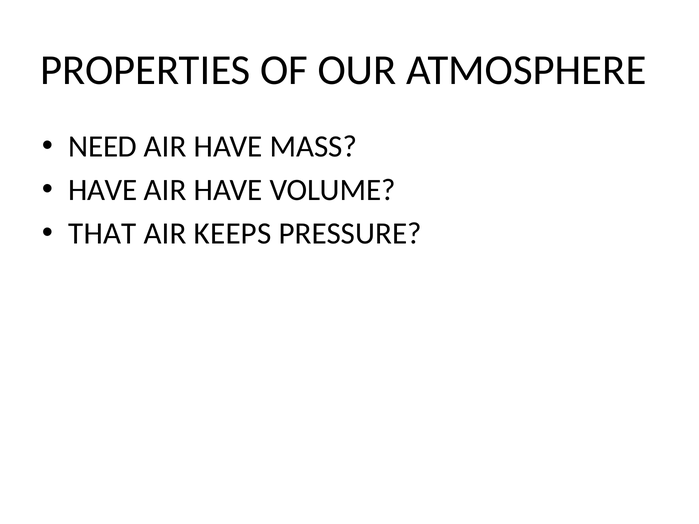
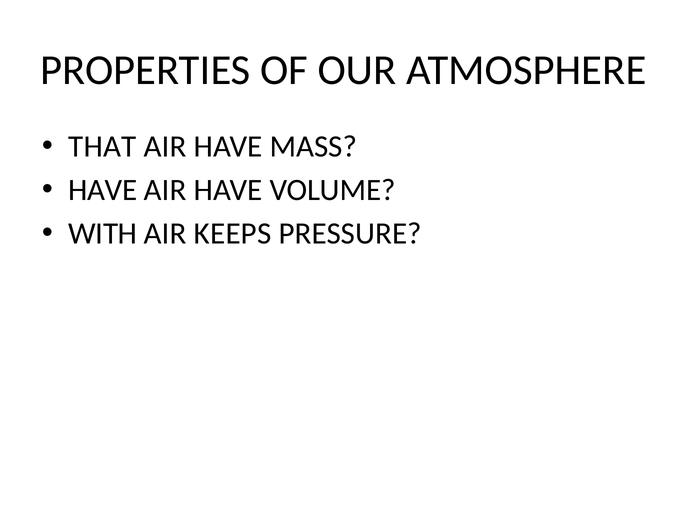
NEED: NEED -> THAT (102, 147)
THAT: THAT -> WITH (103, 234)
